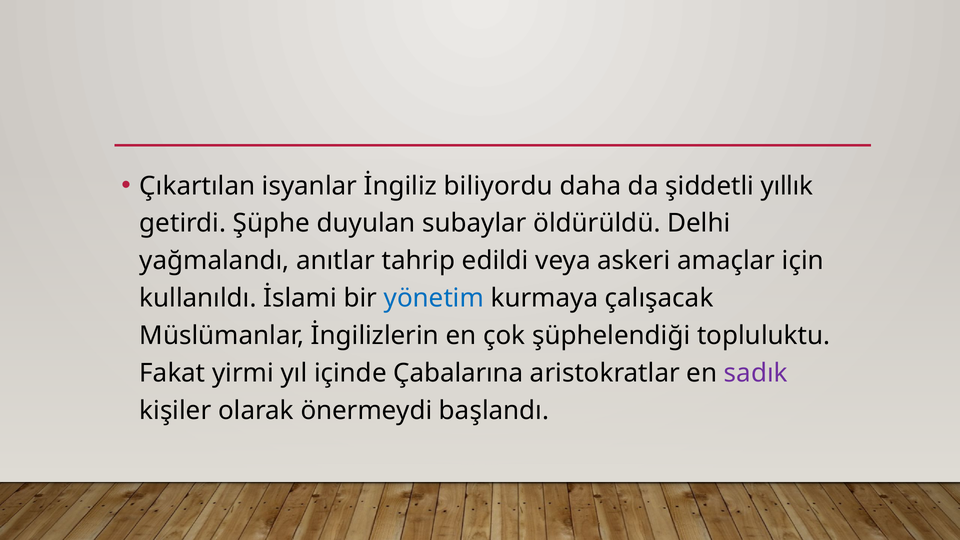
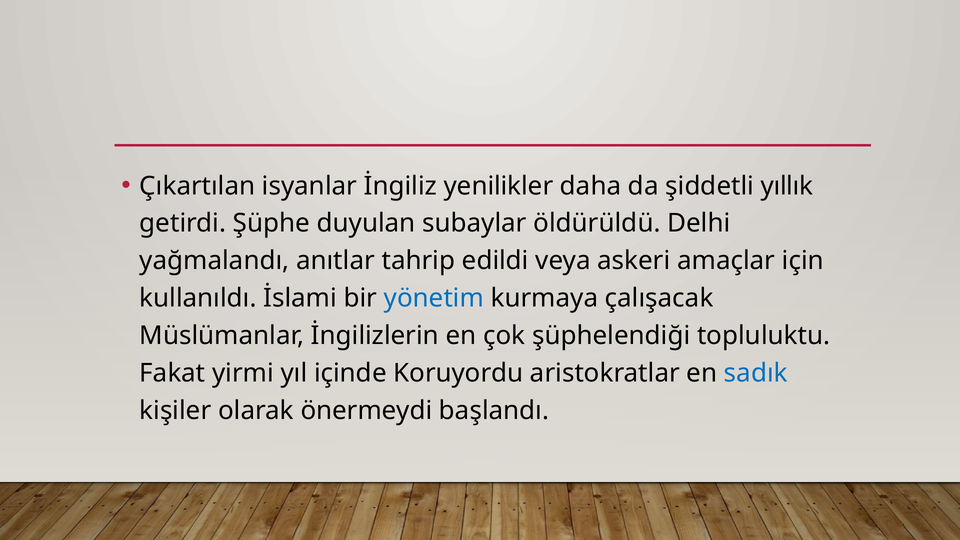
biliyordu: biliyordu -> yenilikler (499, 186)
Çabalarına: Çabalarına -> Koruyordu (458, 373)
sadık colour: purple -> blue (756, 373)
